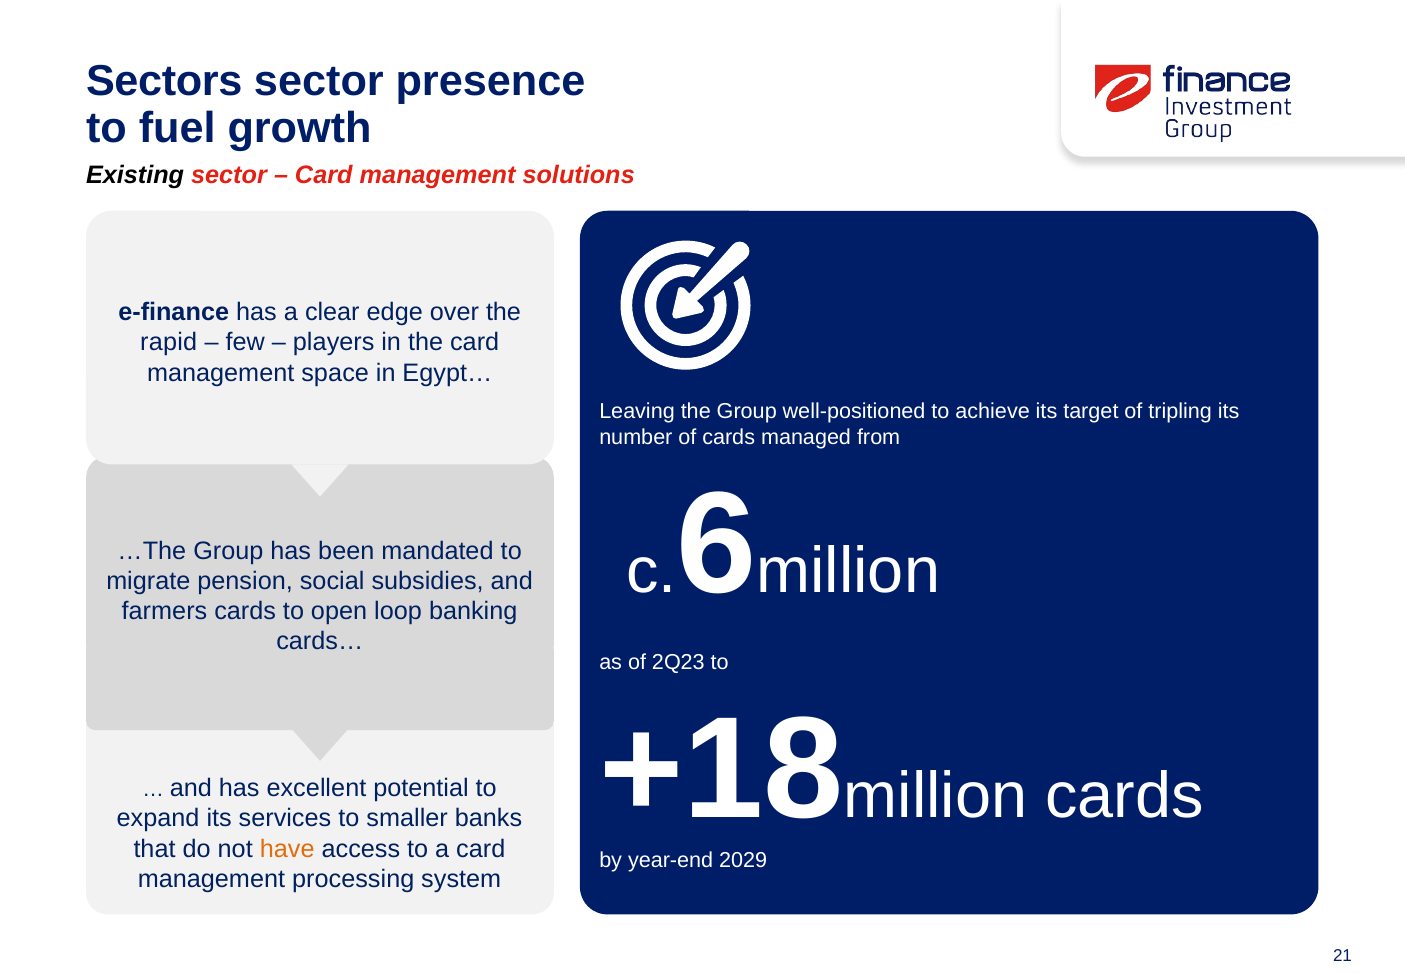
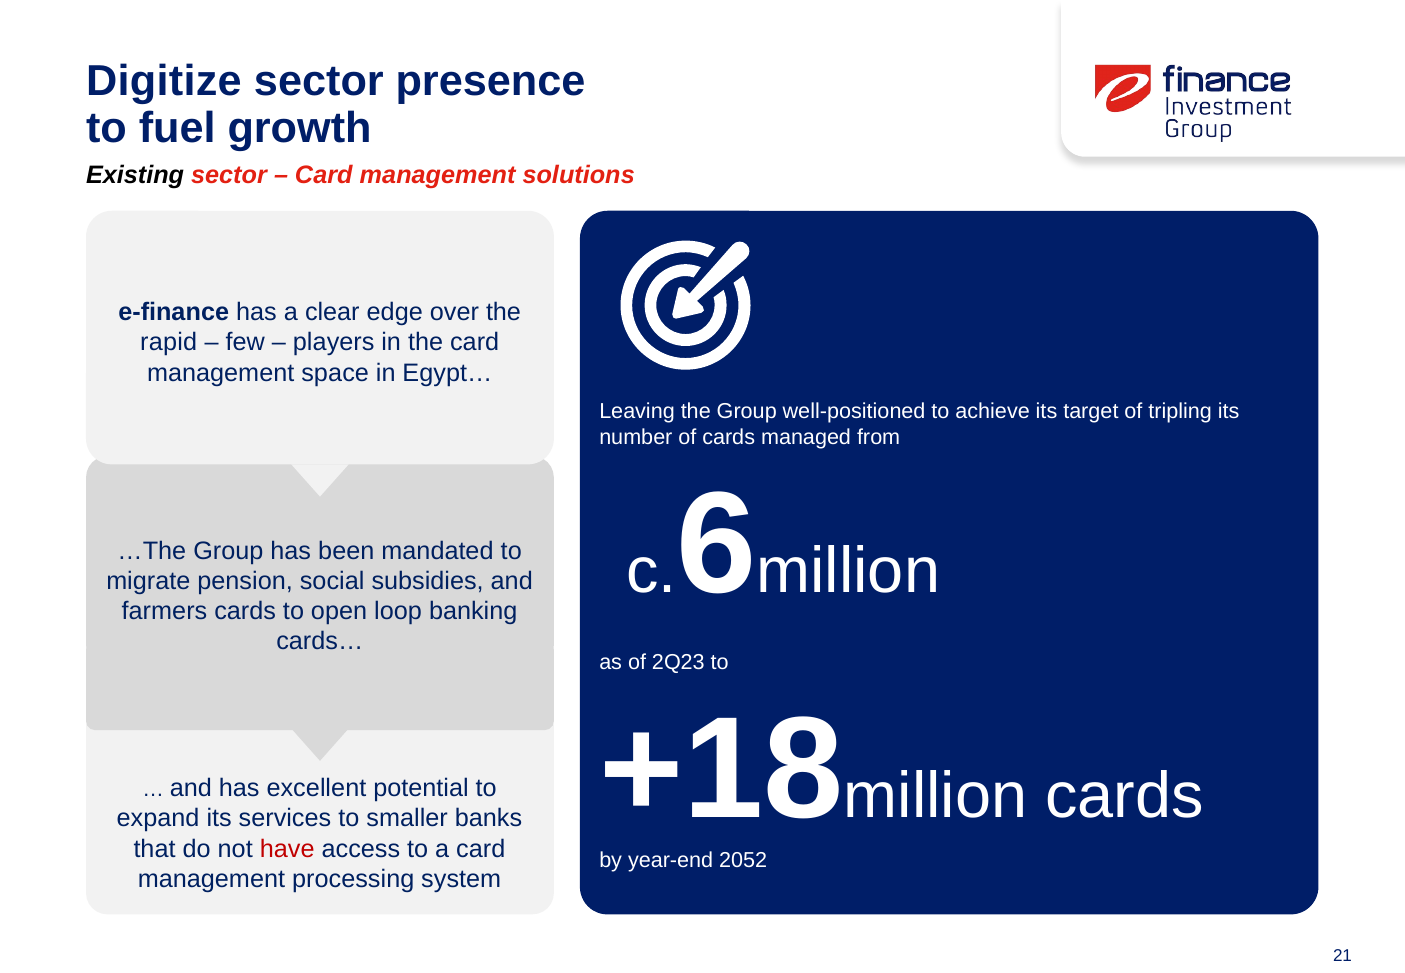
Sectors: Sectors -> Digitize (164, 82)
have colour: orange -> red (287, 849)
2029: 2029 -> 2052 (743, 861)
